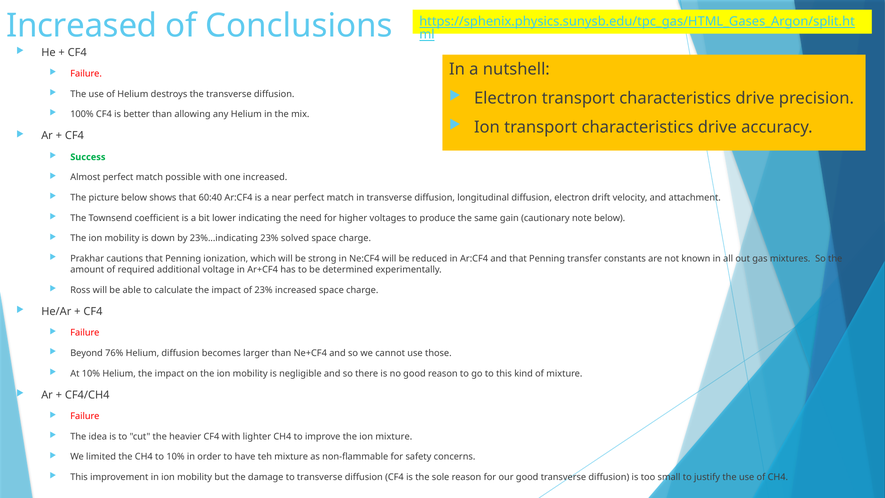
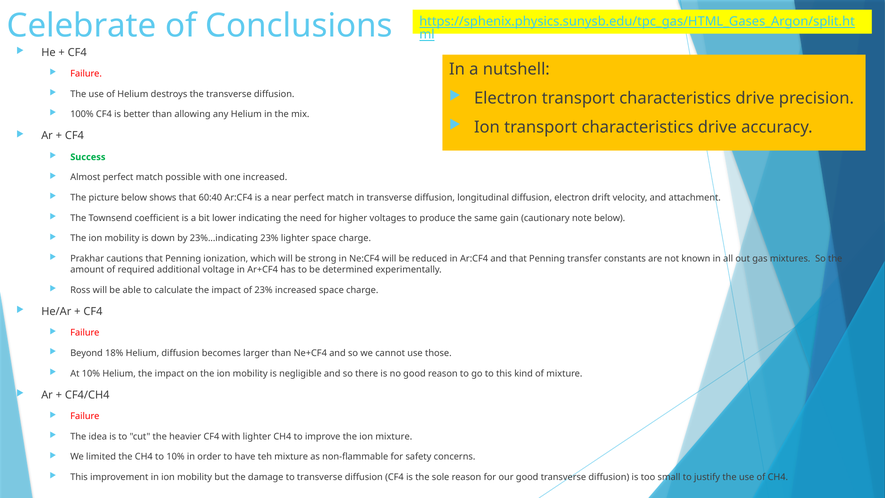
Increased: Increased -> Celebrate (82, 26)
23% solved: solved -> lighter (295, 238)
76%: 76% -> 18% (114, 353)
